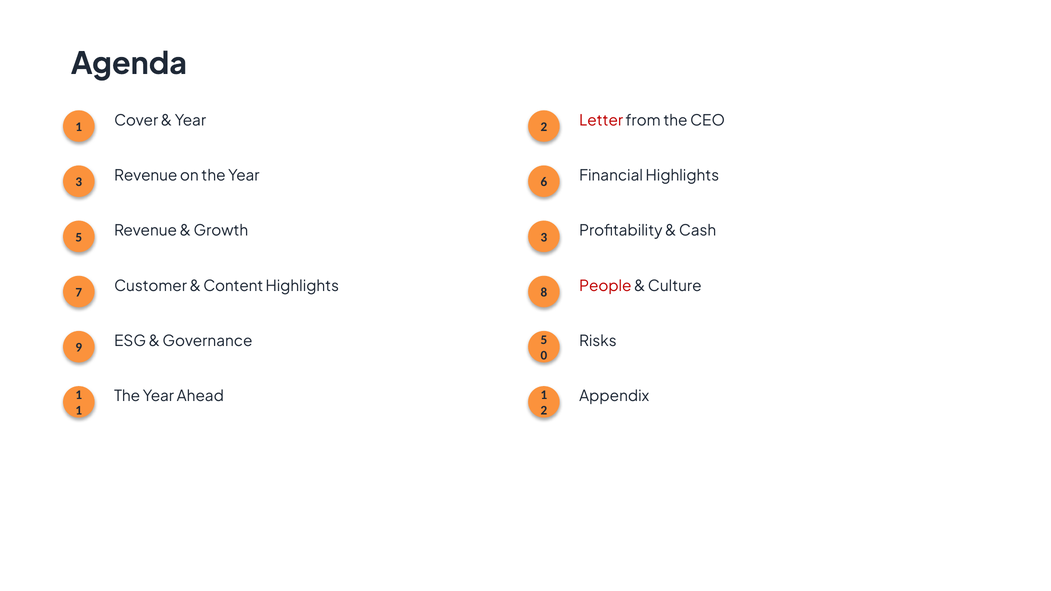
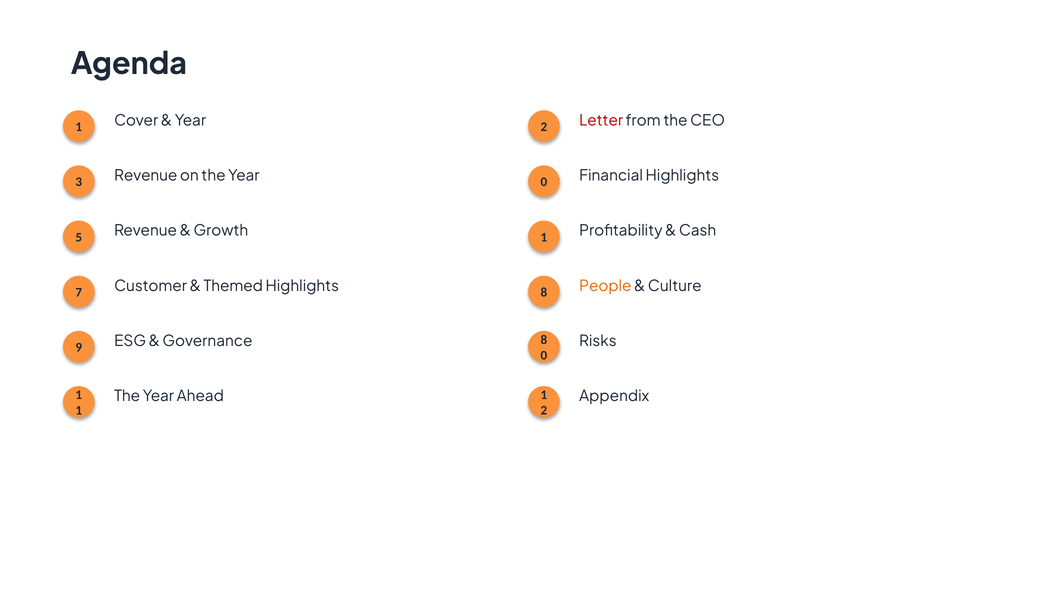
Year 6: 6 -> 0 (544, 182)
Growth 3: 3 -> 1 (544, 237)
Content: Content -> Themed (233, 286)
People colour: red -> orange (605, 286)
Governance 5: 5 -> 8 (544, 340)
